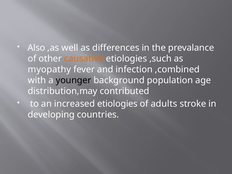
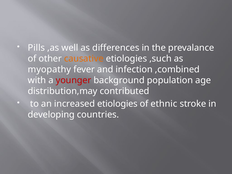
Also: Also -> Pills (36, 48)
younger colour: black -> red (74, 80)
adults: adults -> ethnic (164, 104)
